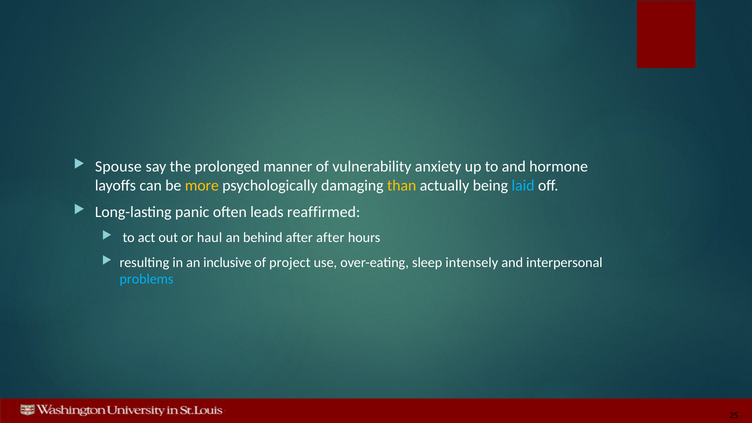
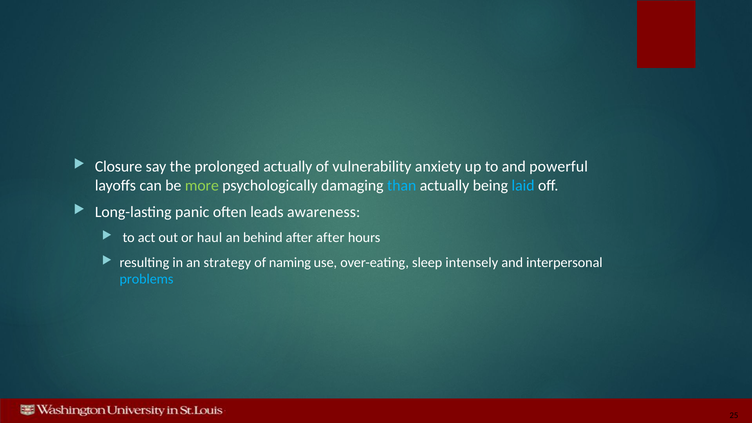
Spouse: Spouse -> Closure (119, 167)
prolonged manner: manner -> actually (288, 167)
hormone: hormone -> powerful (559, 167)
more colour: yellow -> light green (202, 185)
than colour: yellow -> light blue (402, 185)
reaffirmed: reaffirmed -> awareness (324, 212)
inclusive: inclusive -> strategy (227, 262)
project: project -> naming (290, 262)
